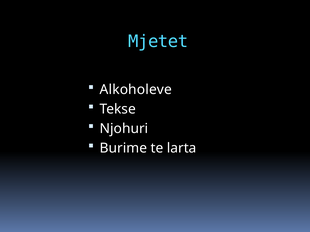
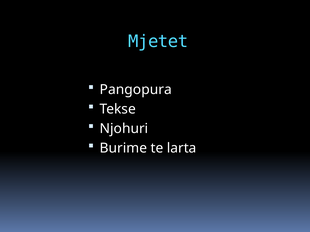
Alkoholeve: Alkoholeve -> Pangopura (136, 90)
